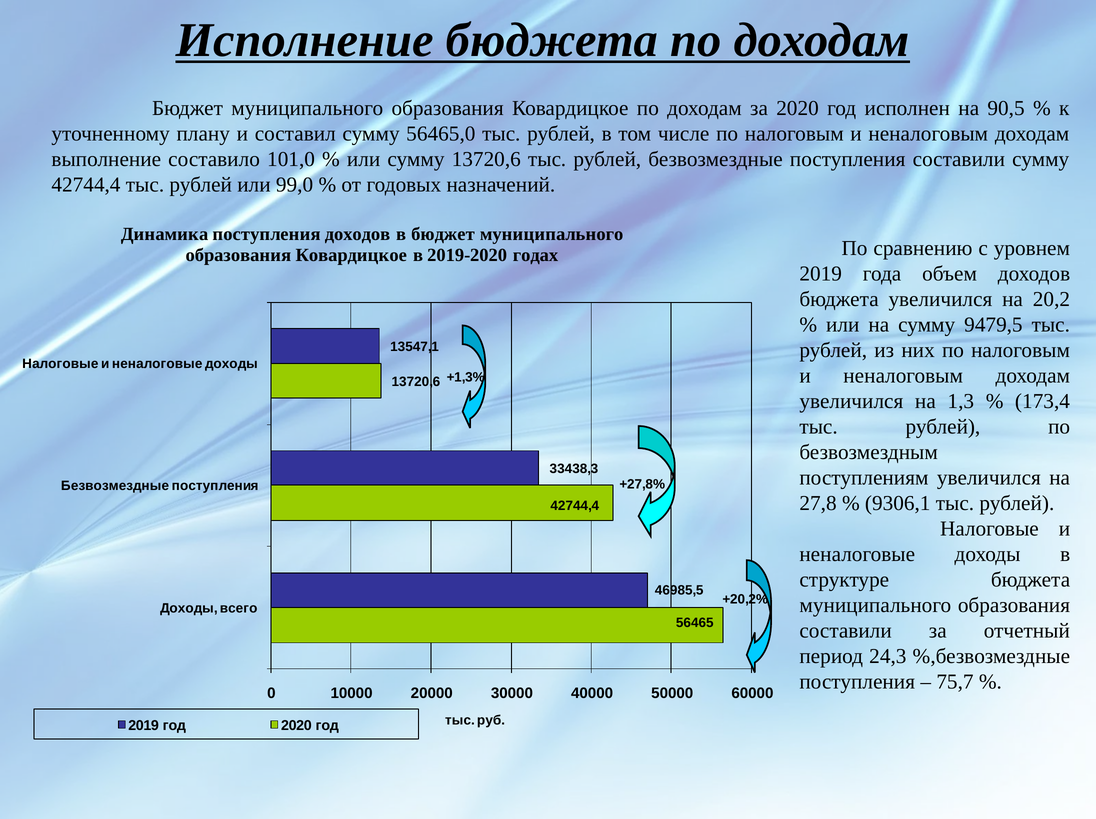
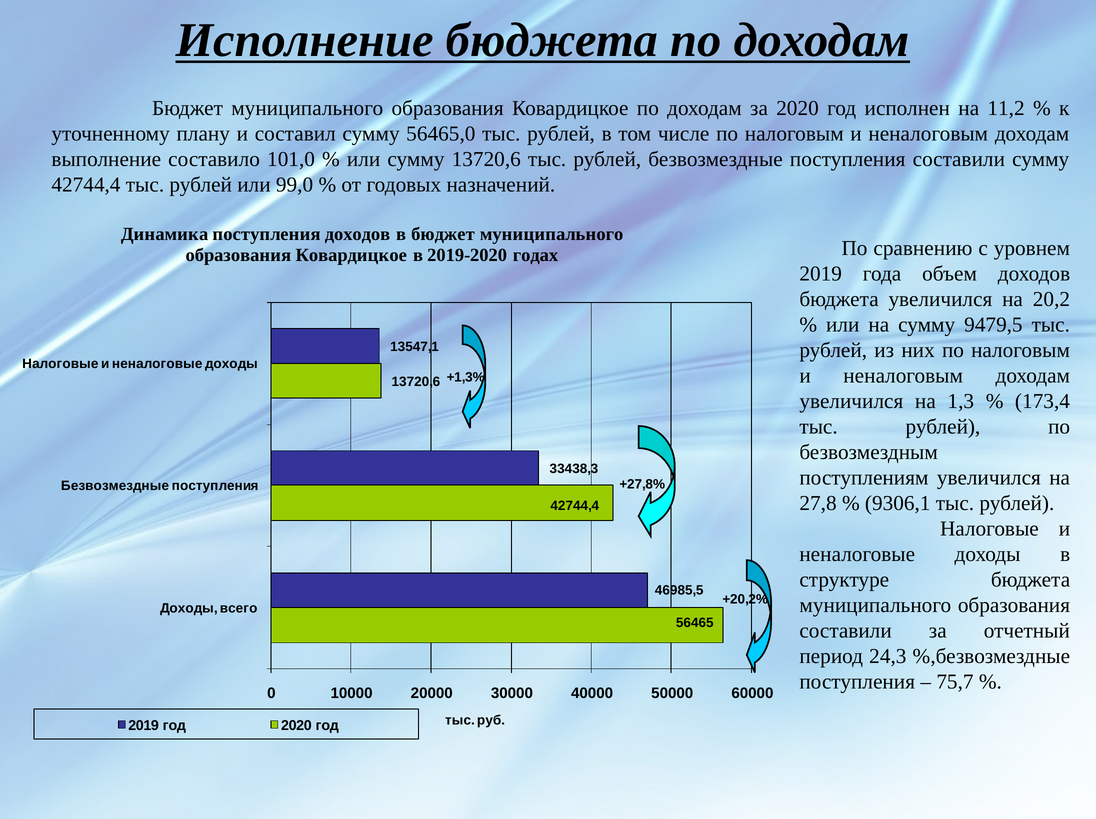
90,5: 90,5 -> 11,2 (1006, 108)
